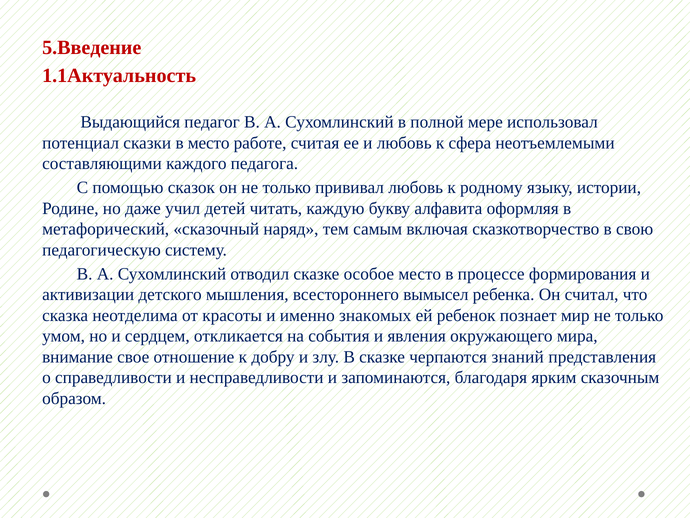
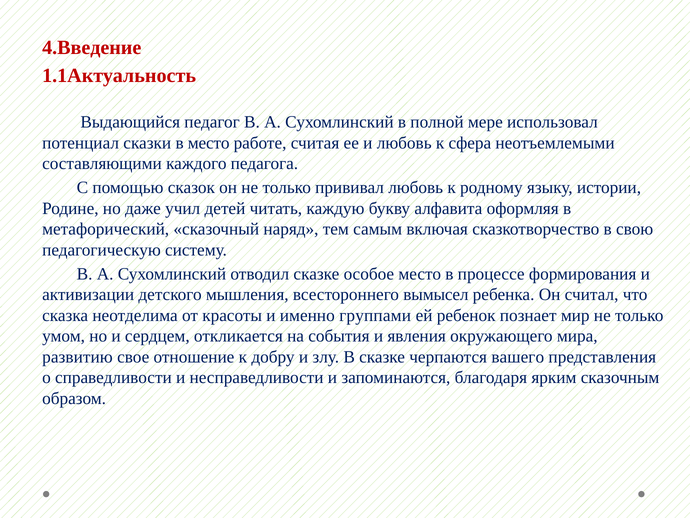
5.Введение: 5.Введение -> 4.Введение (92, 47)
знакомых: знакомых -> группами (375, 315)
внимание: внимание -> развитию (77, 357)
знаний: знаний -> вашего (518, 357)
